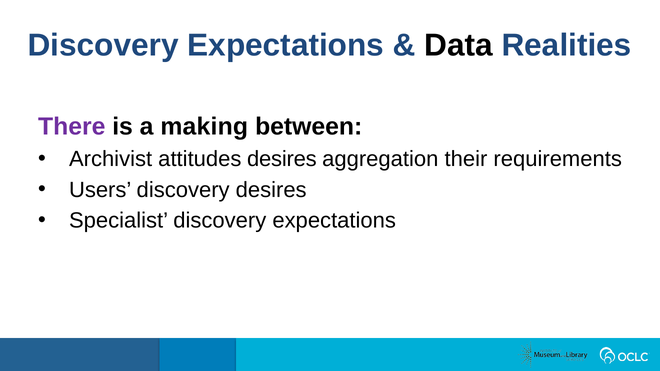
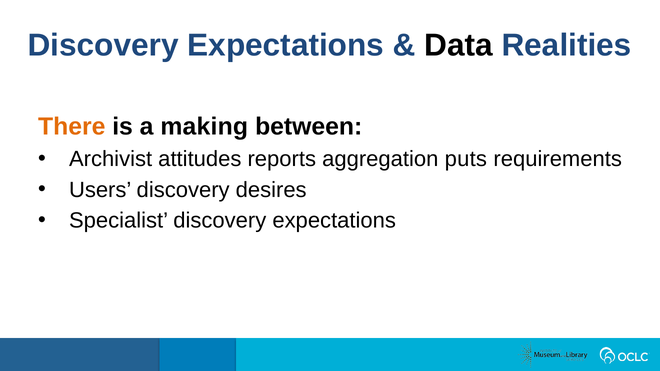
There colour: purple -> orange (72, 127)
attitudes desires: desires -> reports (282, 159)
their: their -> puts (466, 159)
